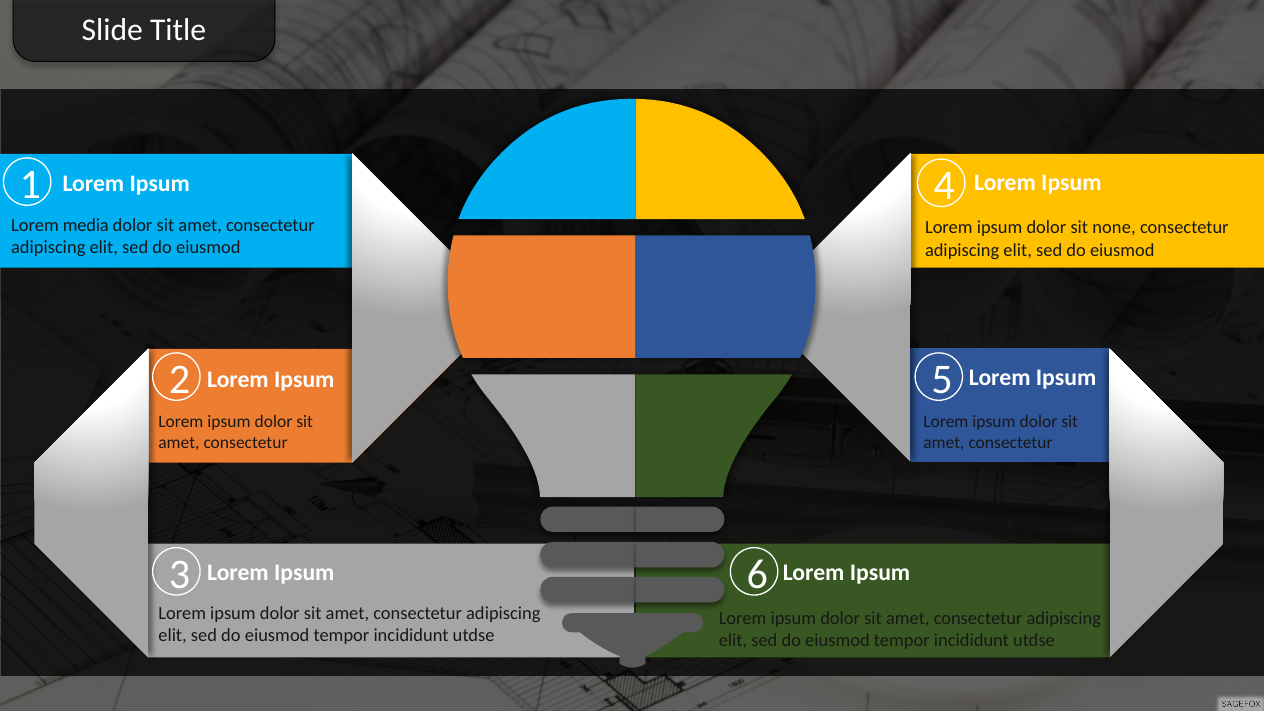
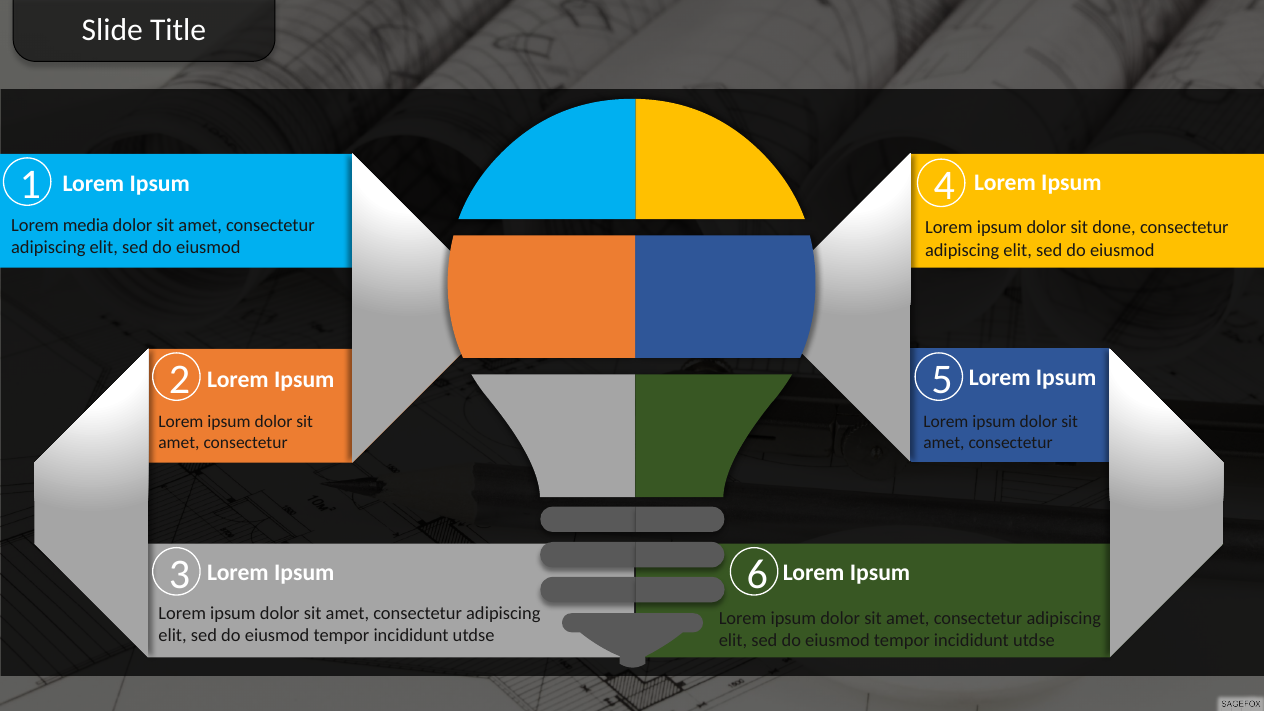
none: none -> done (1114, 228)
